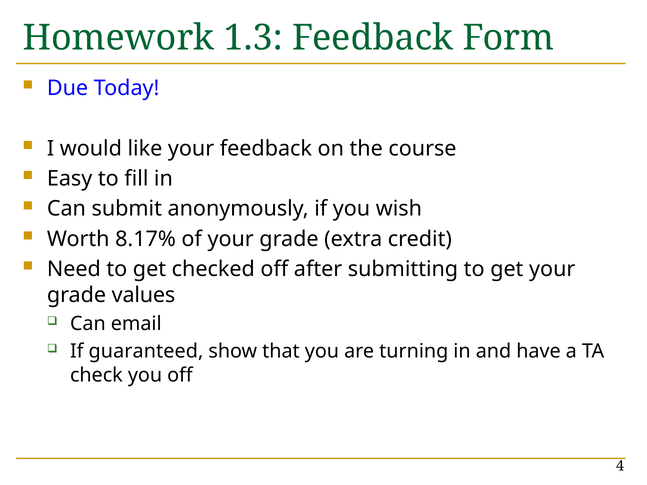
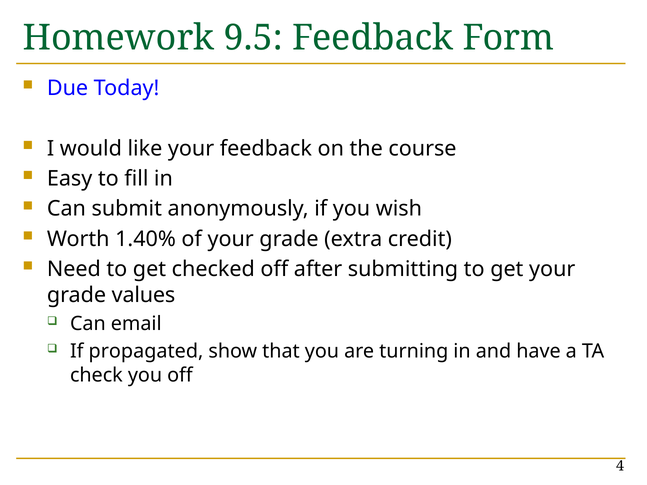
1.3: 1.3 -> 9.5 (253, 38)
8.17%: 8.17% -> 1.40% (146, 239)
guaranteed: guaranteed -> propagated (146, 351)
